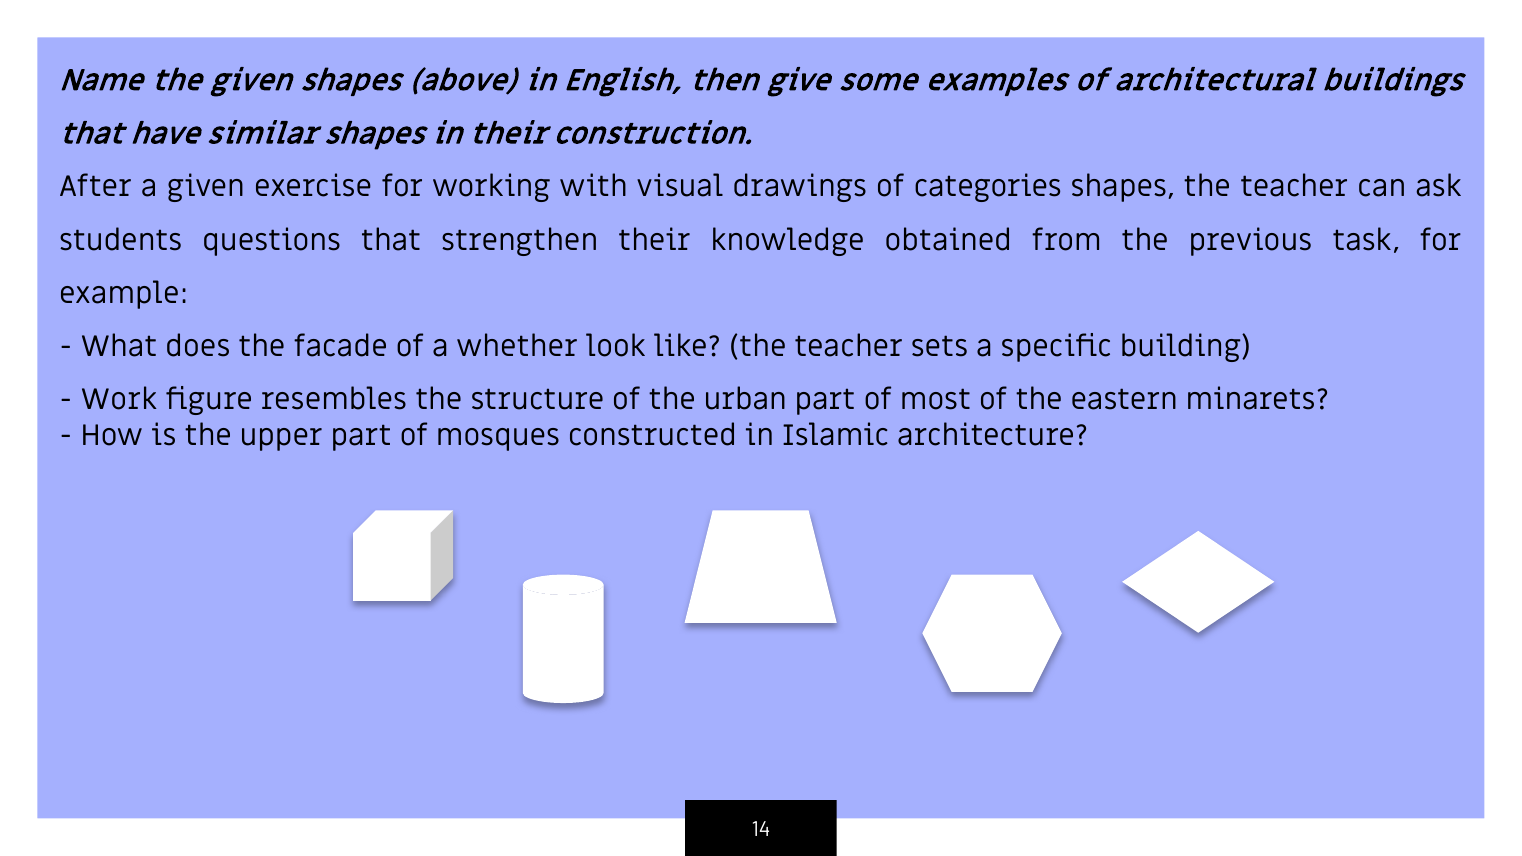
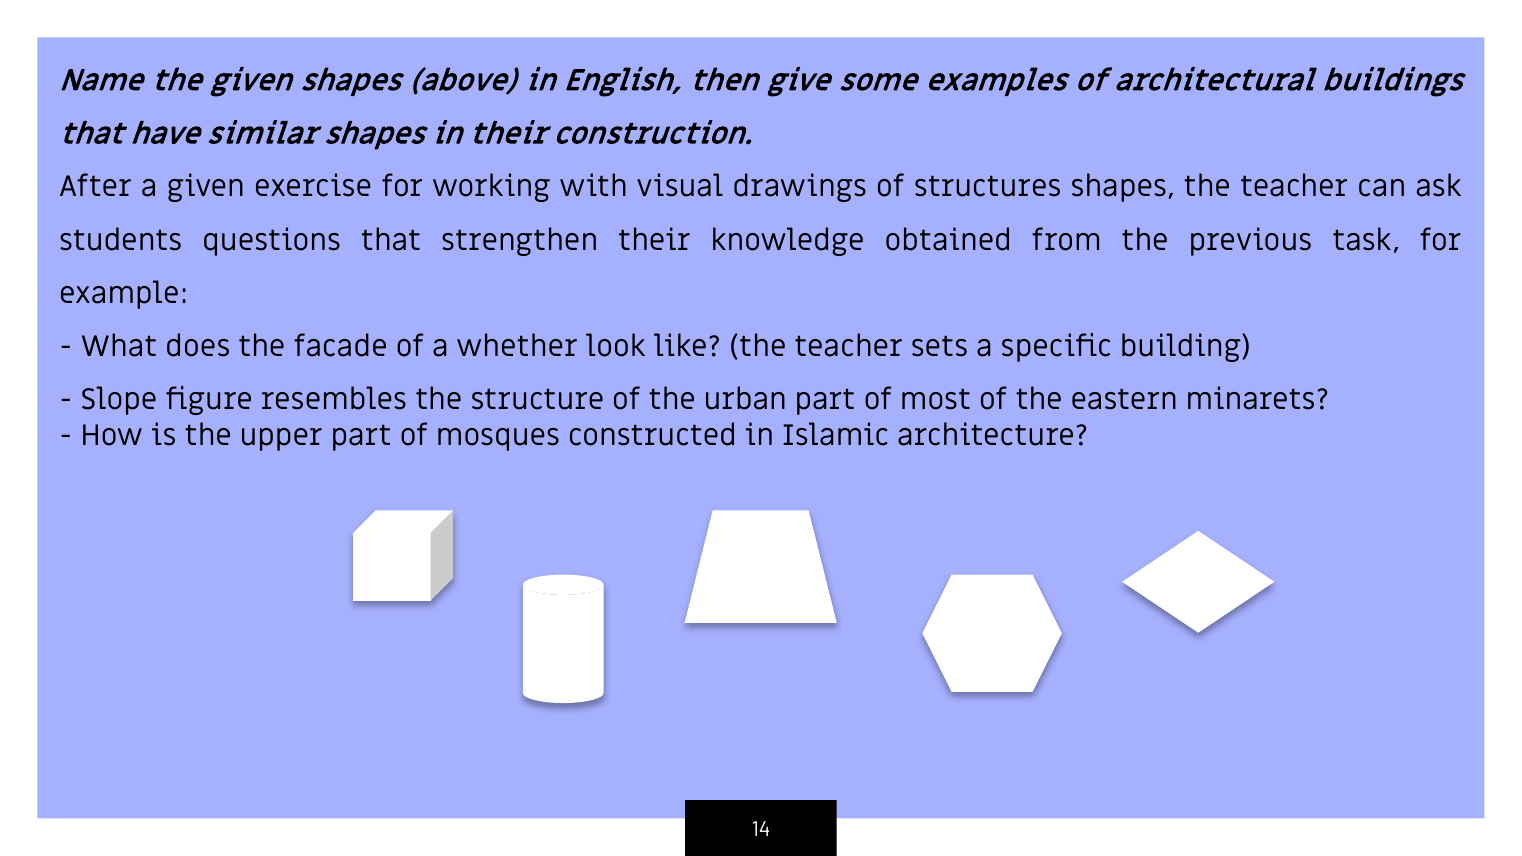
categories: categories -> structures (988, 187)
Work: Work -> Slope (119, 400)
